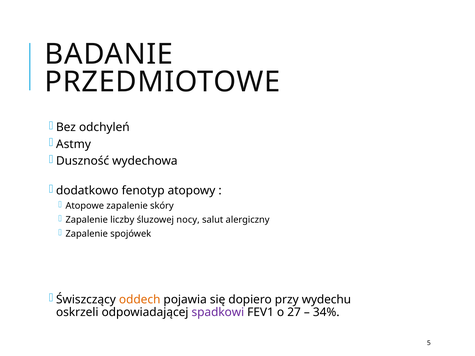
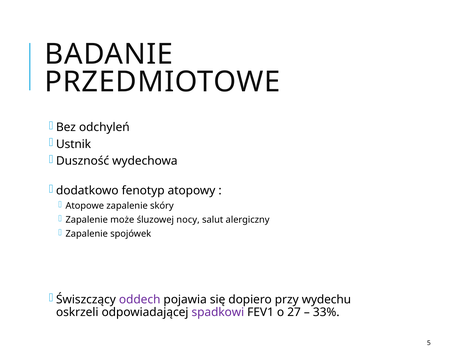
Astmy: Astmy -> Ustnik (74, 144)
liczby: liczby -> może (122, 220)
oddech colour: orange -> purple (140, 300)
34%: 34% -> 33% (326, 313)
